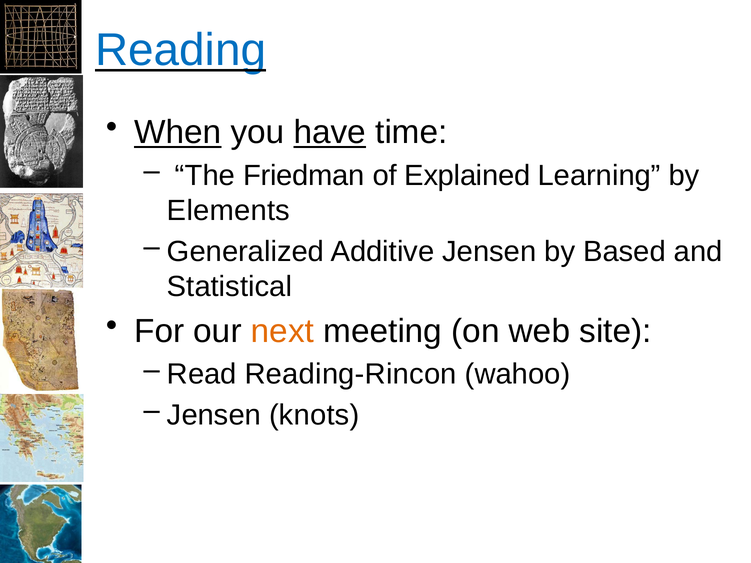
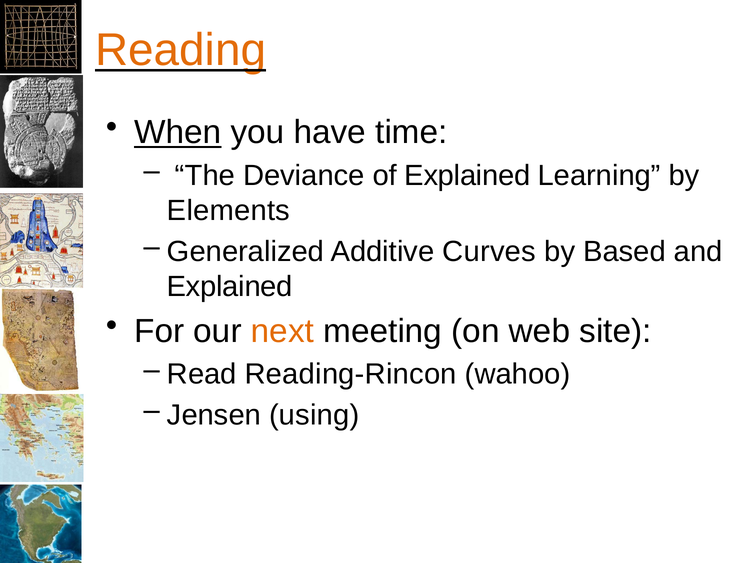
Reading colour: blue -> orange (181, 50)
have underline: present -> none (330, 133)
Friedman: Friedman -> Deviance (304, 176)
Additive Jensen: Jensen -> Curves (489, 252)
Statistical: Statistical -> Explained (230, 287)
knots: knots -> using (314, 415)
